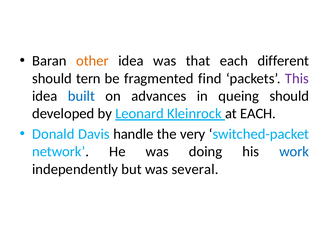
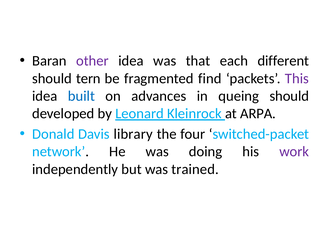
other colour: orange -> purple (92, 61)
at EACH: EACH -> ARPA (258, 113)
handle: handle -> library (133, 134)
very: very -> four (193, 134)
work colour: blue -> purple (294, 151)
several: several -> trained (195, 169)
